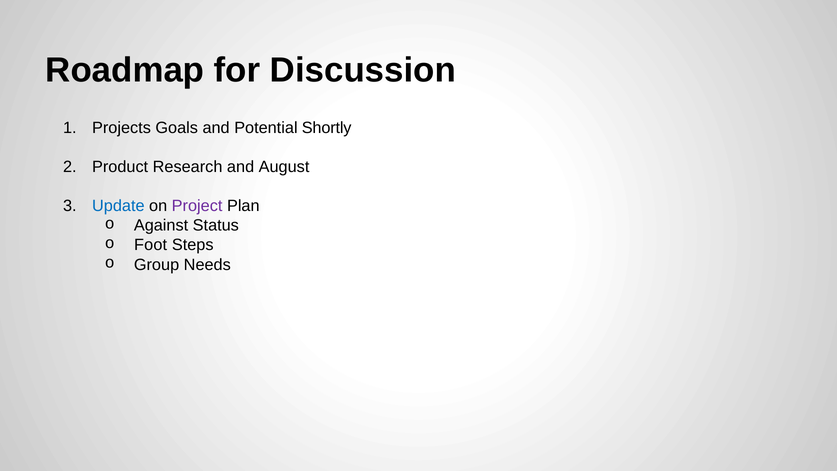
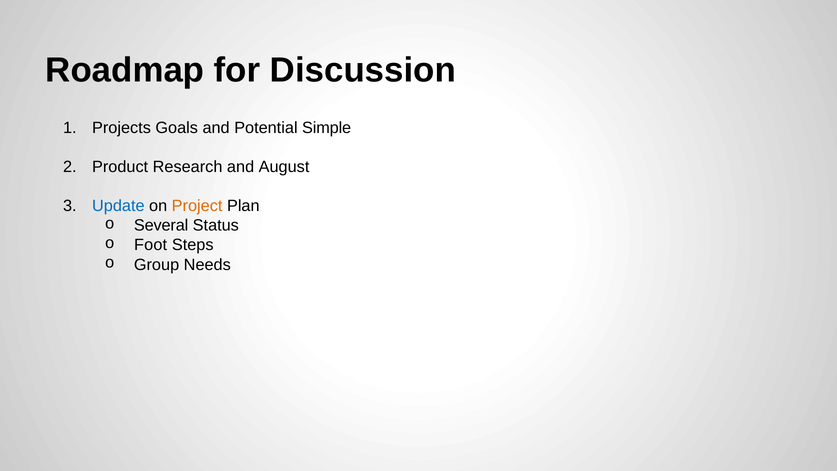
Shortly: Shortly -> Simple (327, 128)
Project colour: purple -> orange (197, 206)
Against: Against -> Several (161, 225)
